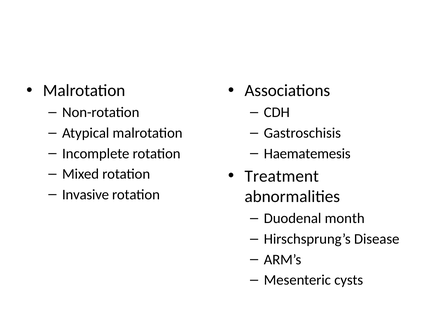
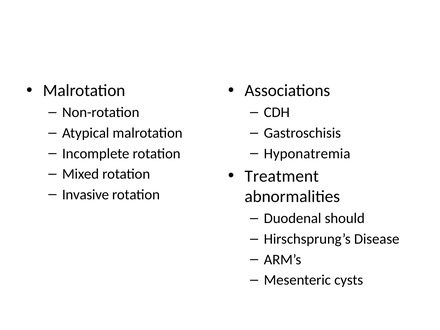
Haematemesis: Haematemesis -> Hyponatremia (307, 154)
month: month -> should (345, 218)
